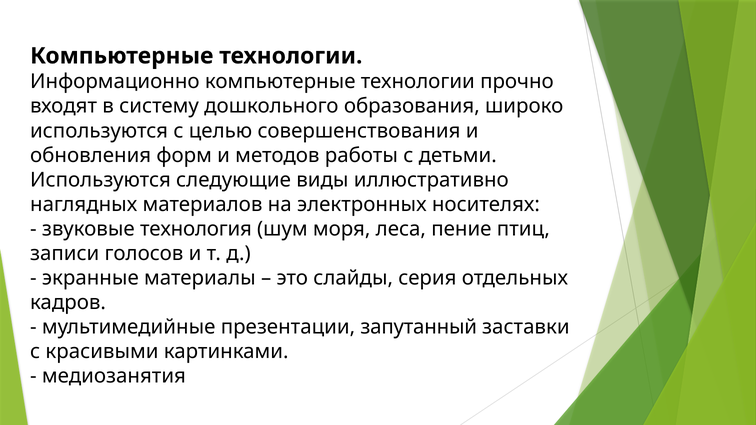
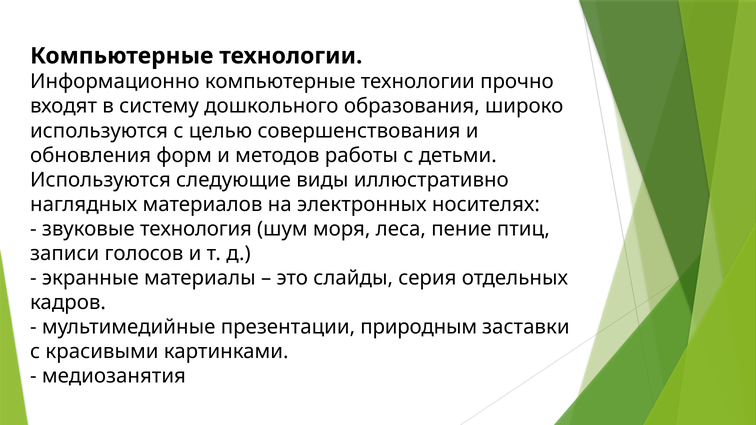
запутанный: запутанный -> природным (419, 327)
